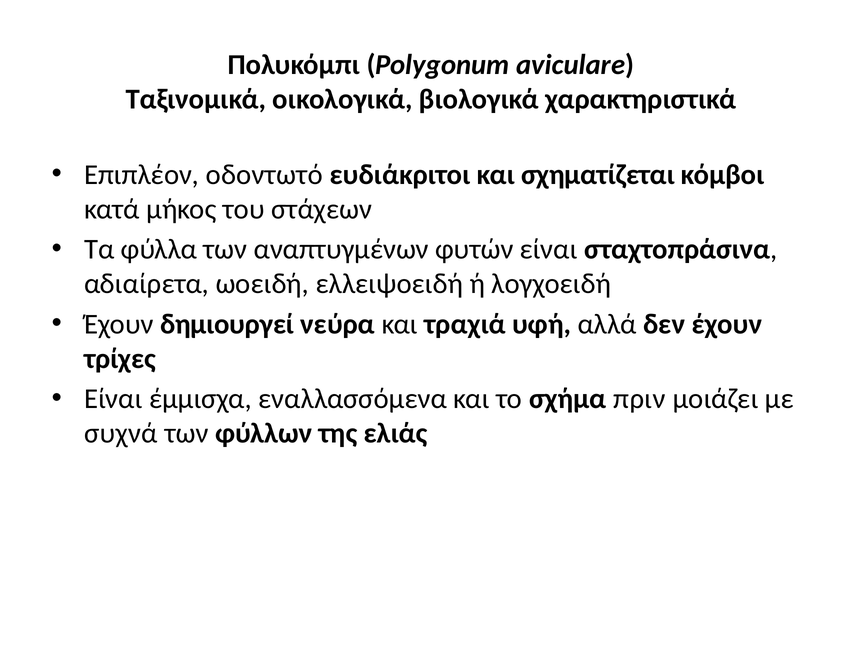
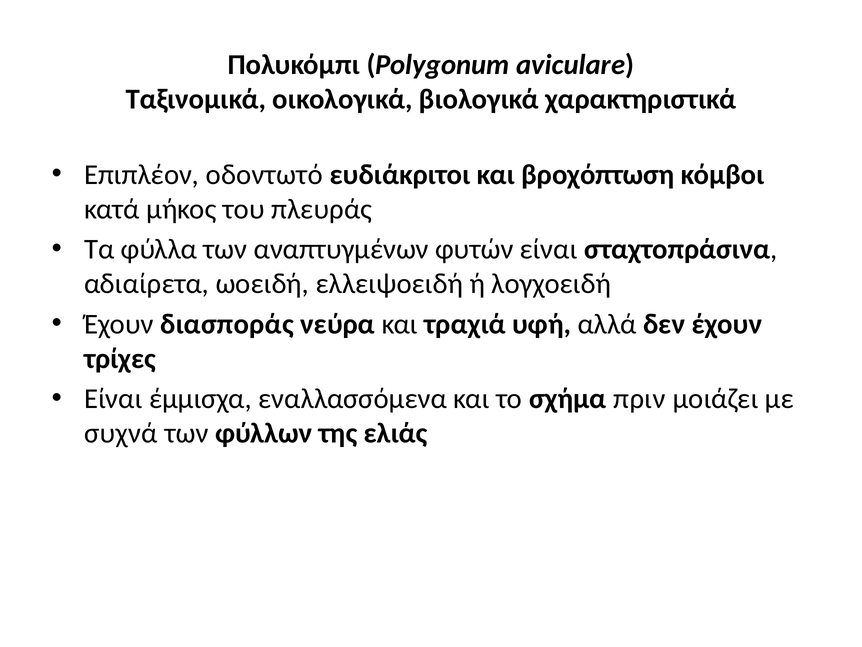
σχηματίζεται: σχηματίζεται -> βροχόπτωση (598, 174)
στάχεων: στάχεων -> πλευράς (322, 209)
δημιουργεί: δημιουργεί -> διασποράς (227, 324)
